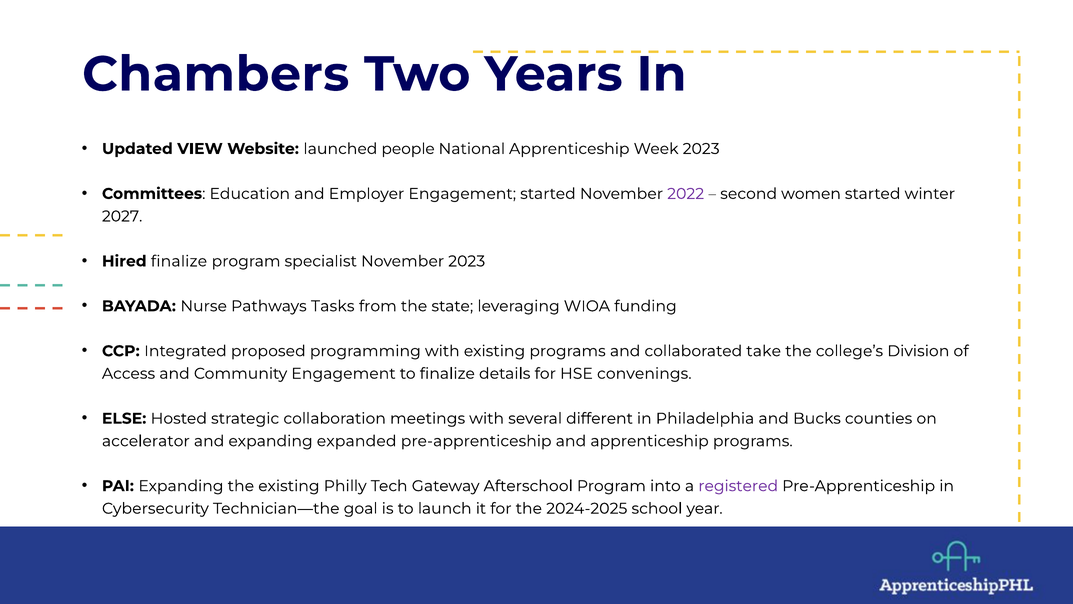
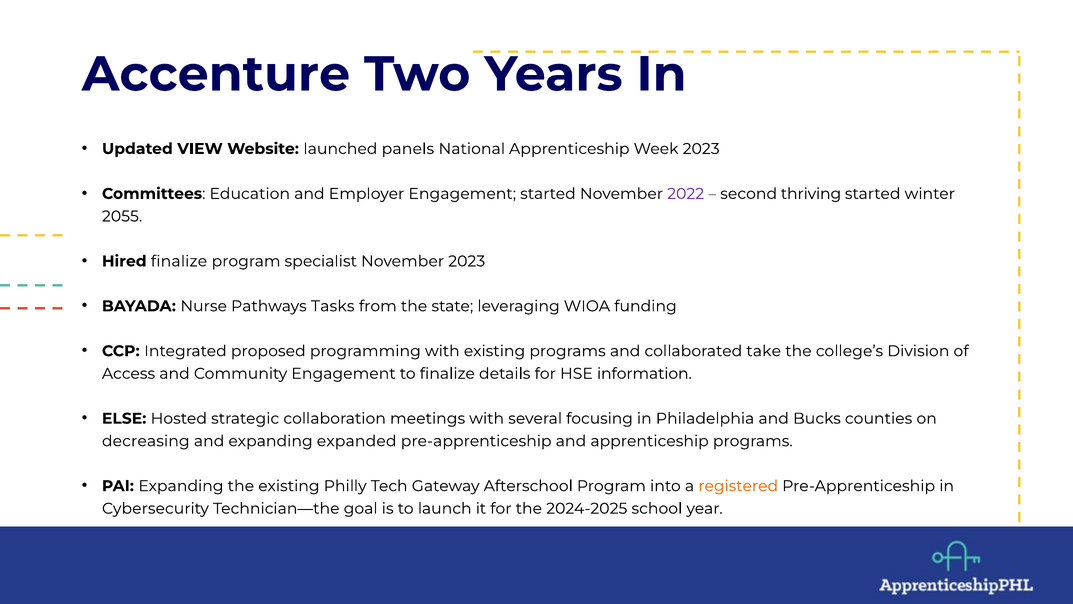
Chambers: Chambers -> Accenture (216, 74)
people: people -> panels (408, 149)
women: women -> thriving (811, 194)
2027: 2027 -> 2055 (122, 216)
convenings: convenings -> information (644, 373)
different: different -> focusing (600, 418)
accelerator: accelerator -> decreasing (146, 441)
registered colour: purple -> orange (738, 486)
